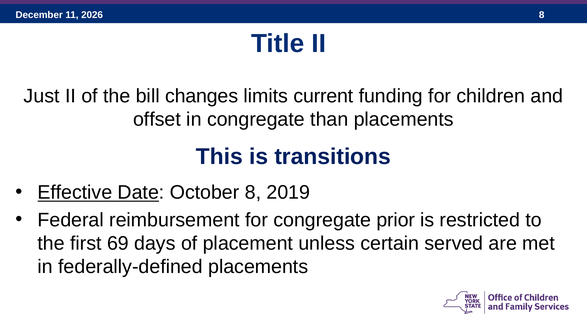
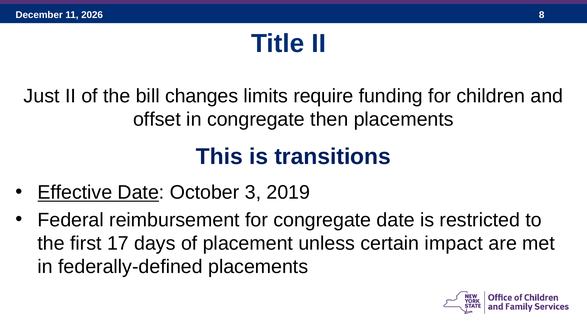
current: current -> require (323, 96)
than: than -> then (329, 120)
October 8: 8 -> 3 (253, 193)
congregate prior: prior -> date (396, 220)
69: 69 -> 17 (118, 244)
served: served -> impact (454, 244)
